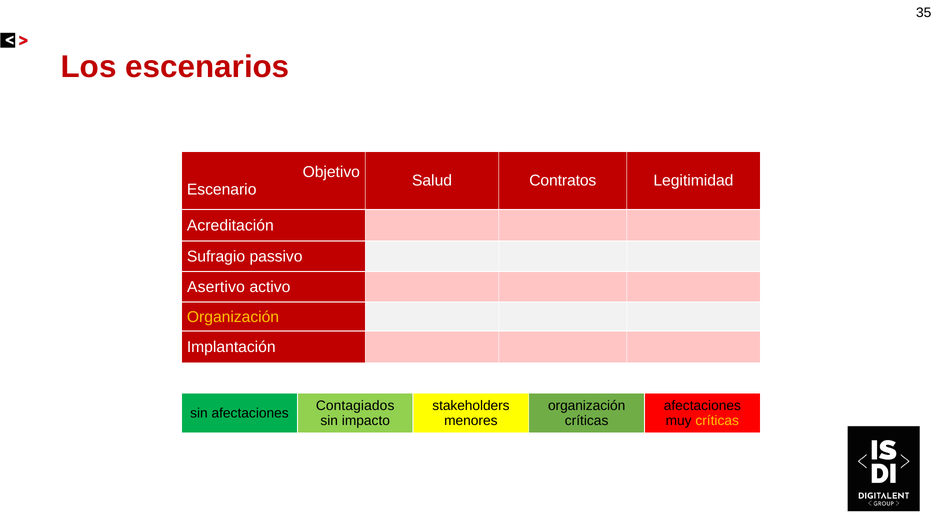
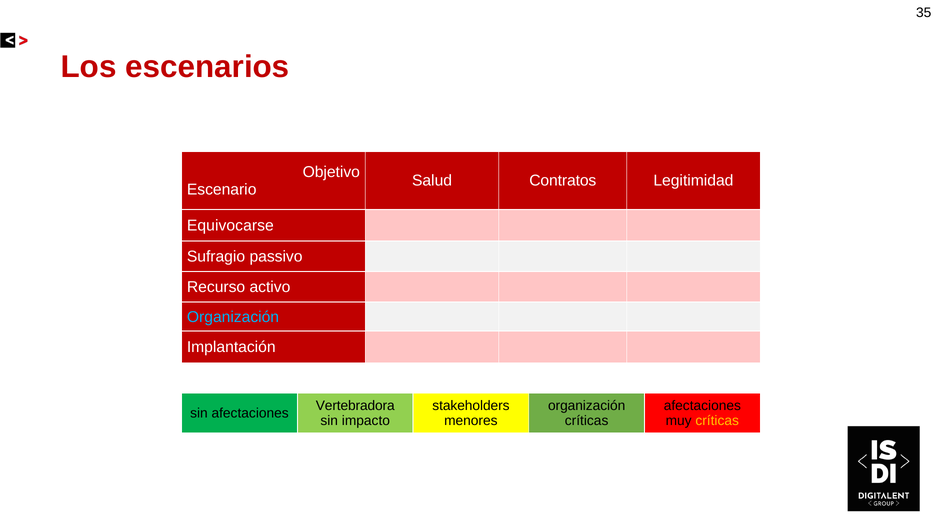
Acreditación: Acreditación -> Equivocarse (230, 225)
Asertivo: Asertivo -> Recurso (216, 287)
Organización colour: yellow -> light blue (233, 317)
Contagiados: Contagiados -> Vertebradora (355, 405)
